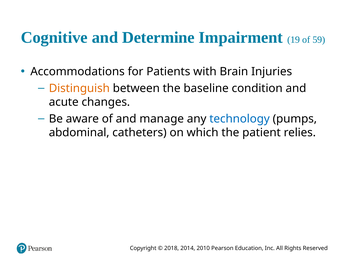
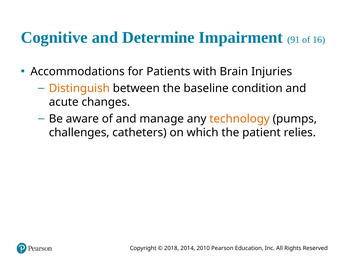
19: 19 -> 91 (294, 40)
59: 59 -> 16 (319, 40)
technology colour: blue -> orange (240, 119)
abdominal: abdominal -> challenges (79, 133)
